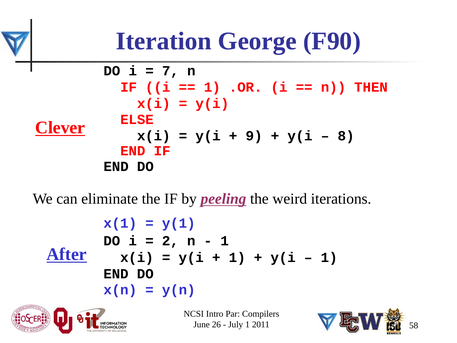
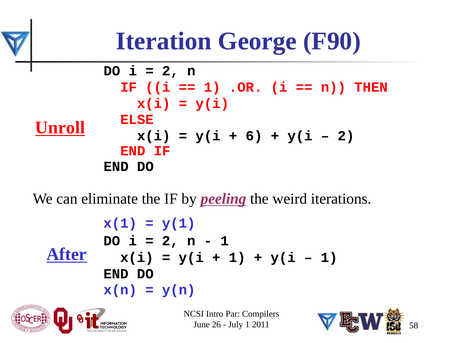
7: 7 -> 2 (170, 71)
Clever: Clever -> Unroll (60, 128)
9: 9 -> 6 (254, 136)
8: 8 -> 2 (346, 136)
